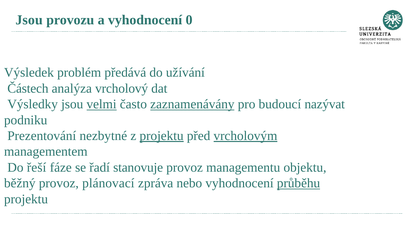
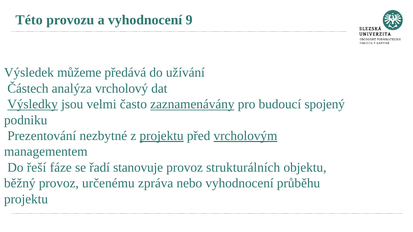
Jsou: Jsou -> Této (29, 20)
0: 0 -> 9 (189, 20)
problém: problém -> můžeme (79, 73)
Výsledky underline: none -> present (33, 104)
velmi underline: present -> none (102, 104)
nazývat: nazývat -> spojený (325, 104)
managementu: managementu -> strukturálních (243, 168)
plánovací: plánovací -> určenému (108, 183)
průběhu underline: present -> none (299, 183)
